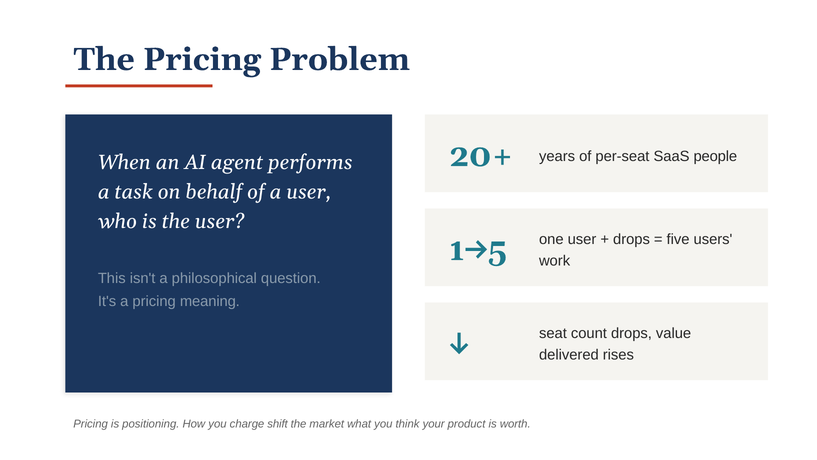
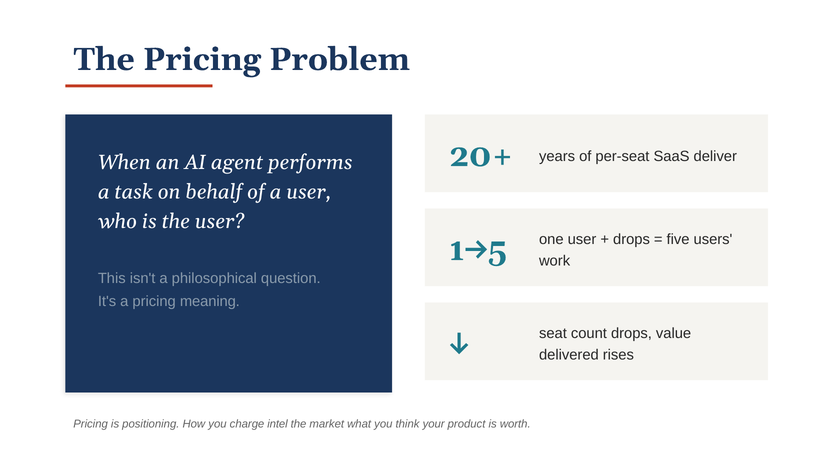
people: people -> deliver (715, 156)
shift: shift -> intel (278, 424)
